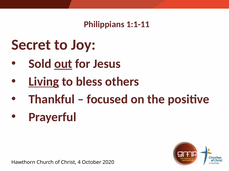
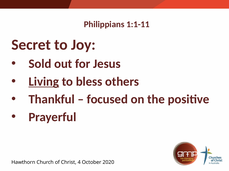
out underline: present -> none (63, 64)
